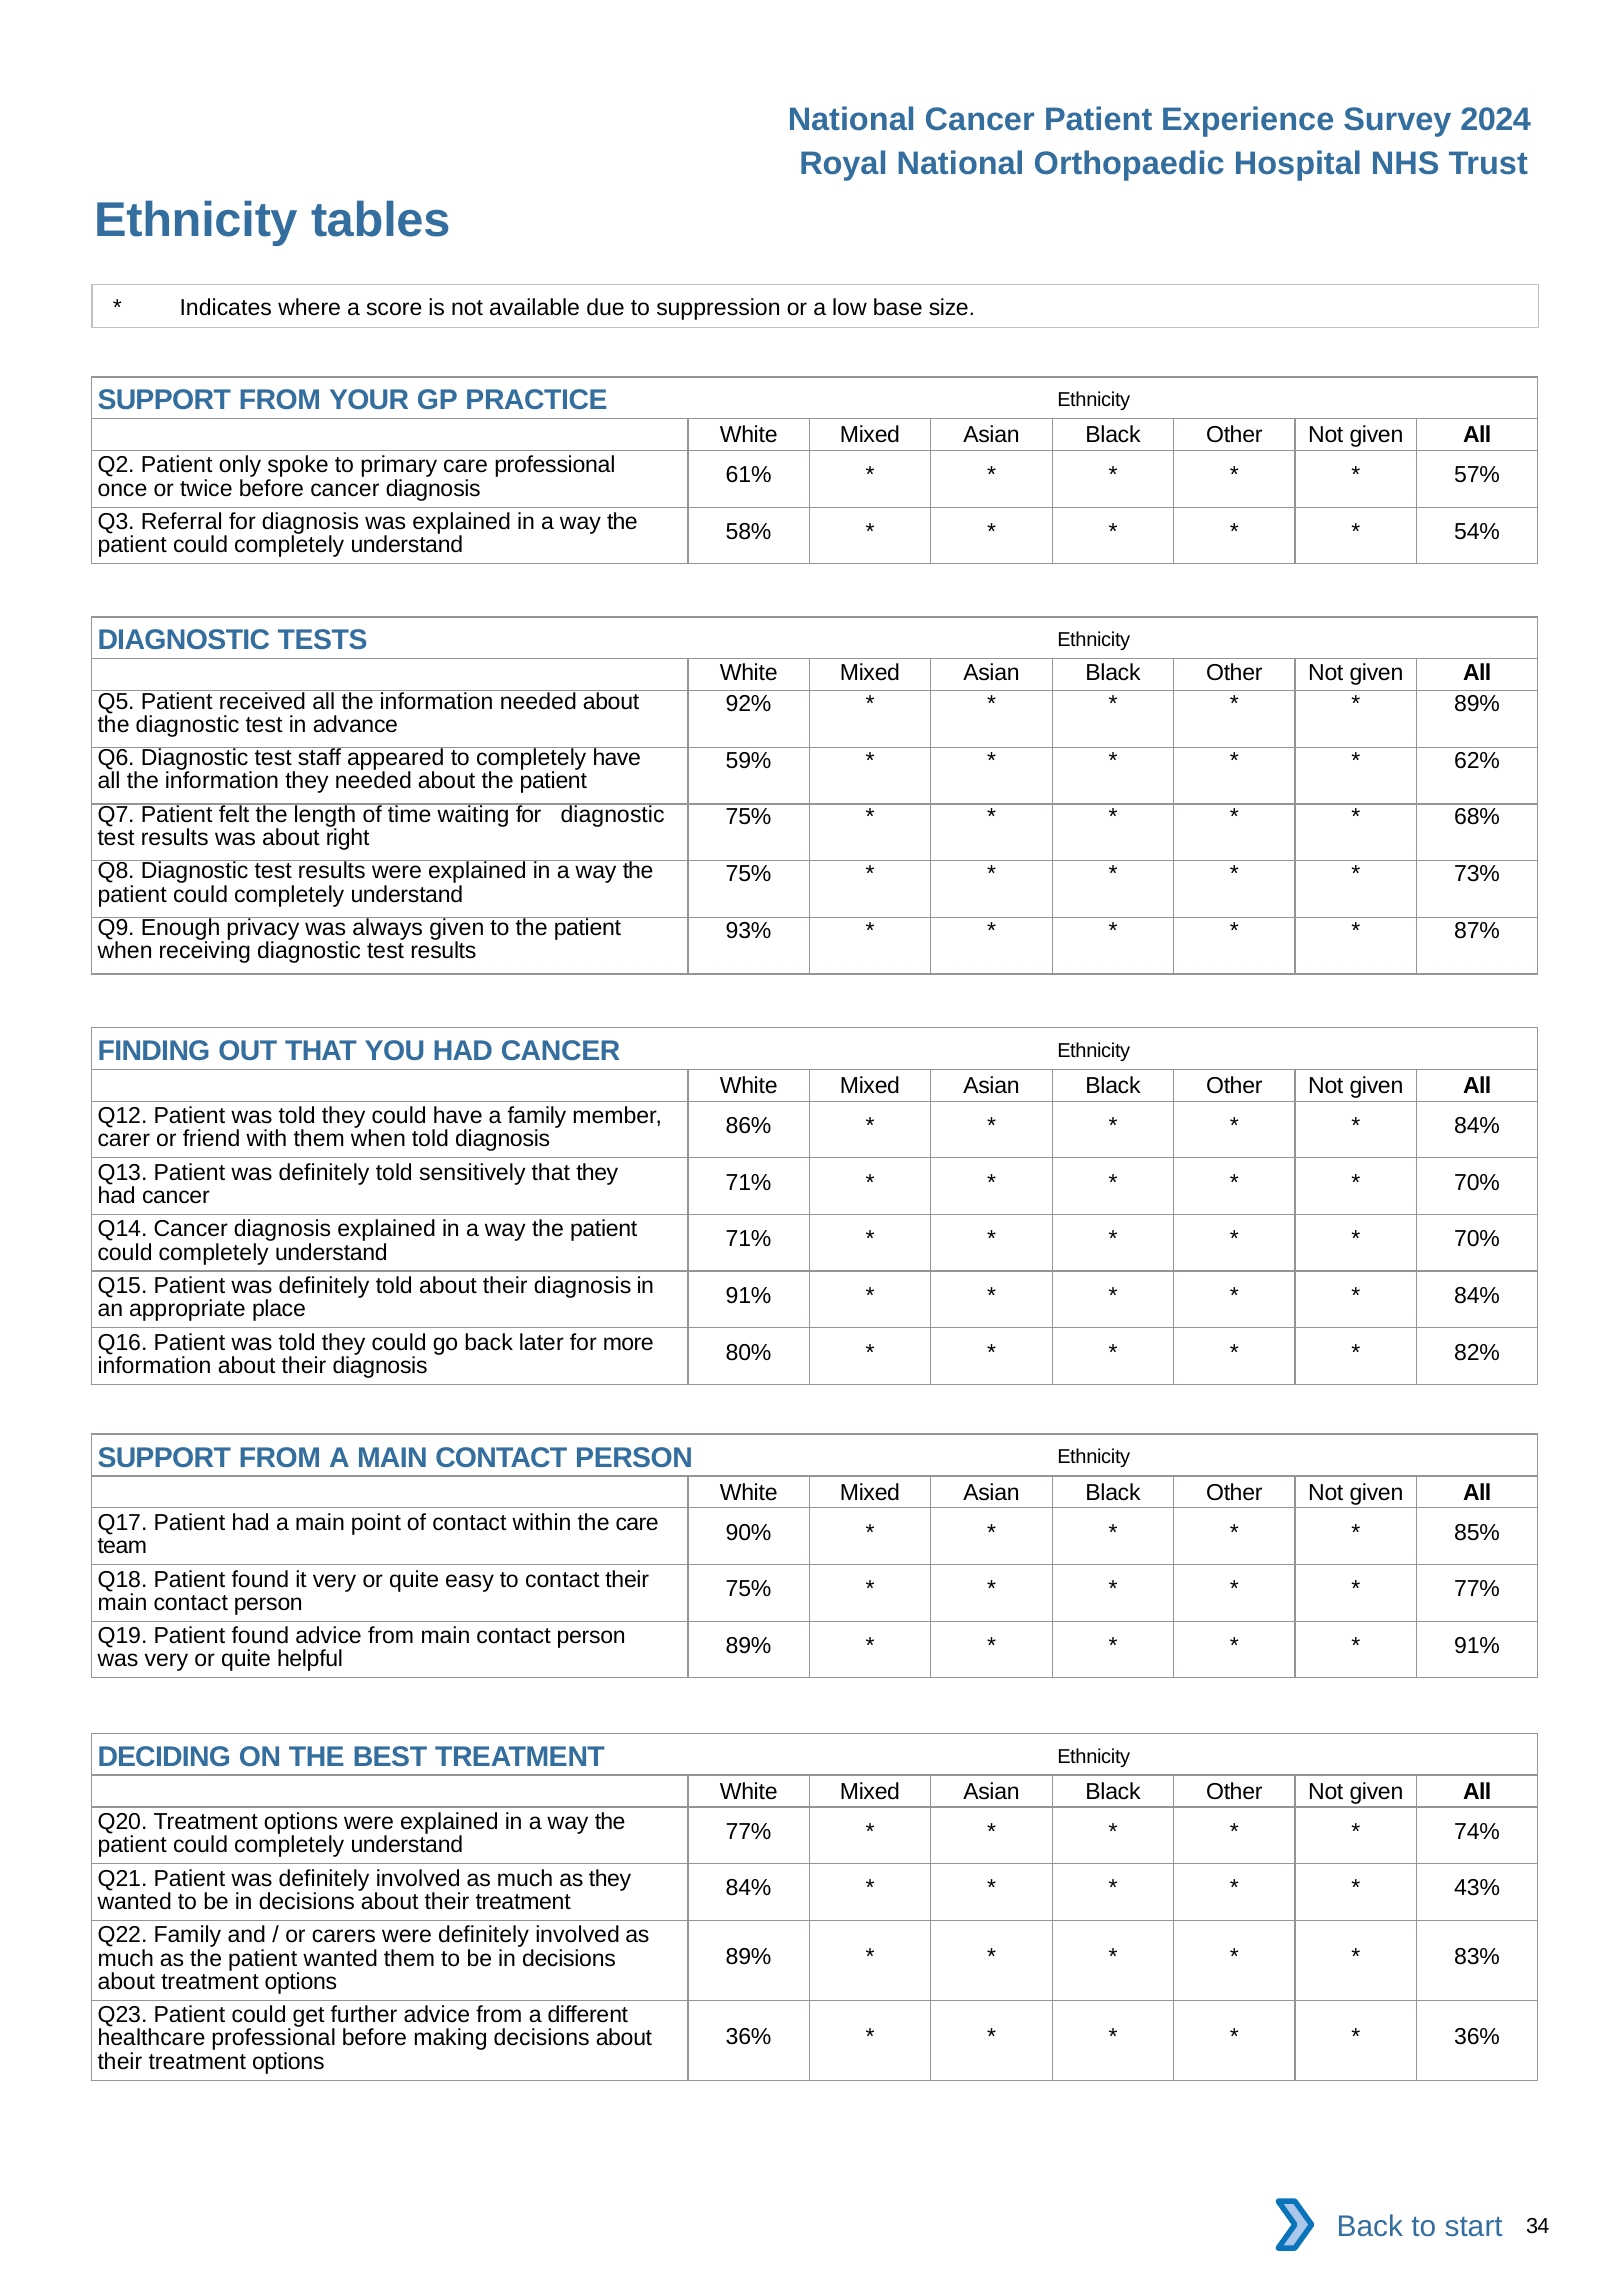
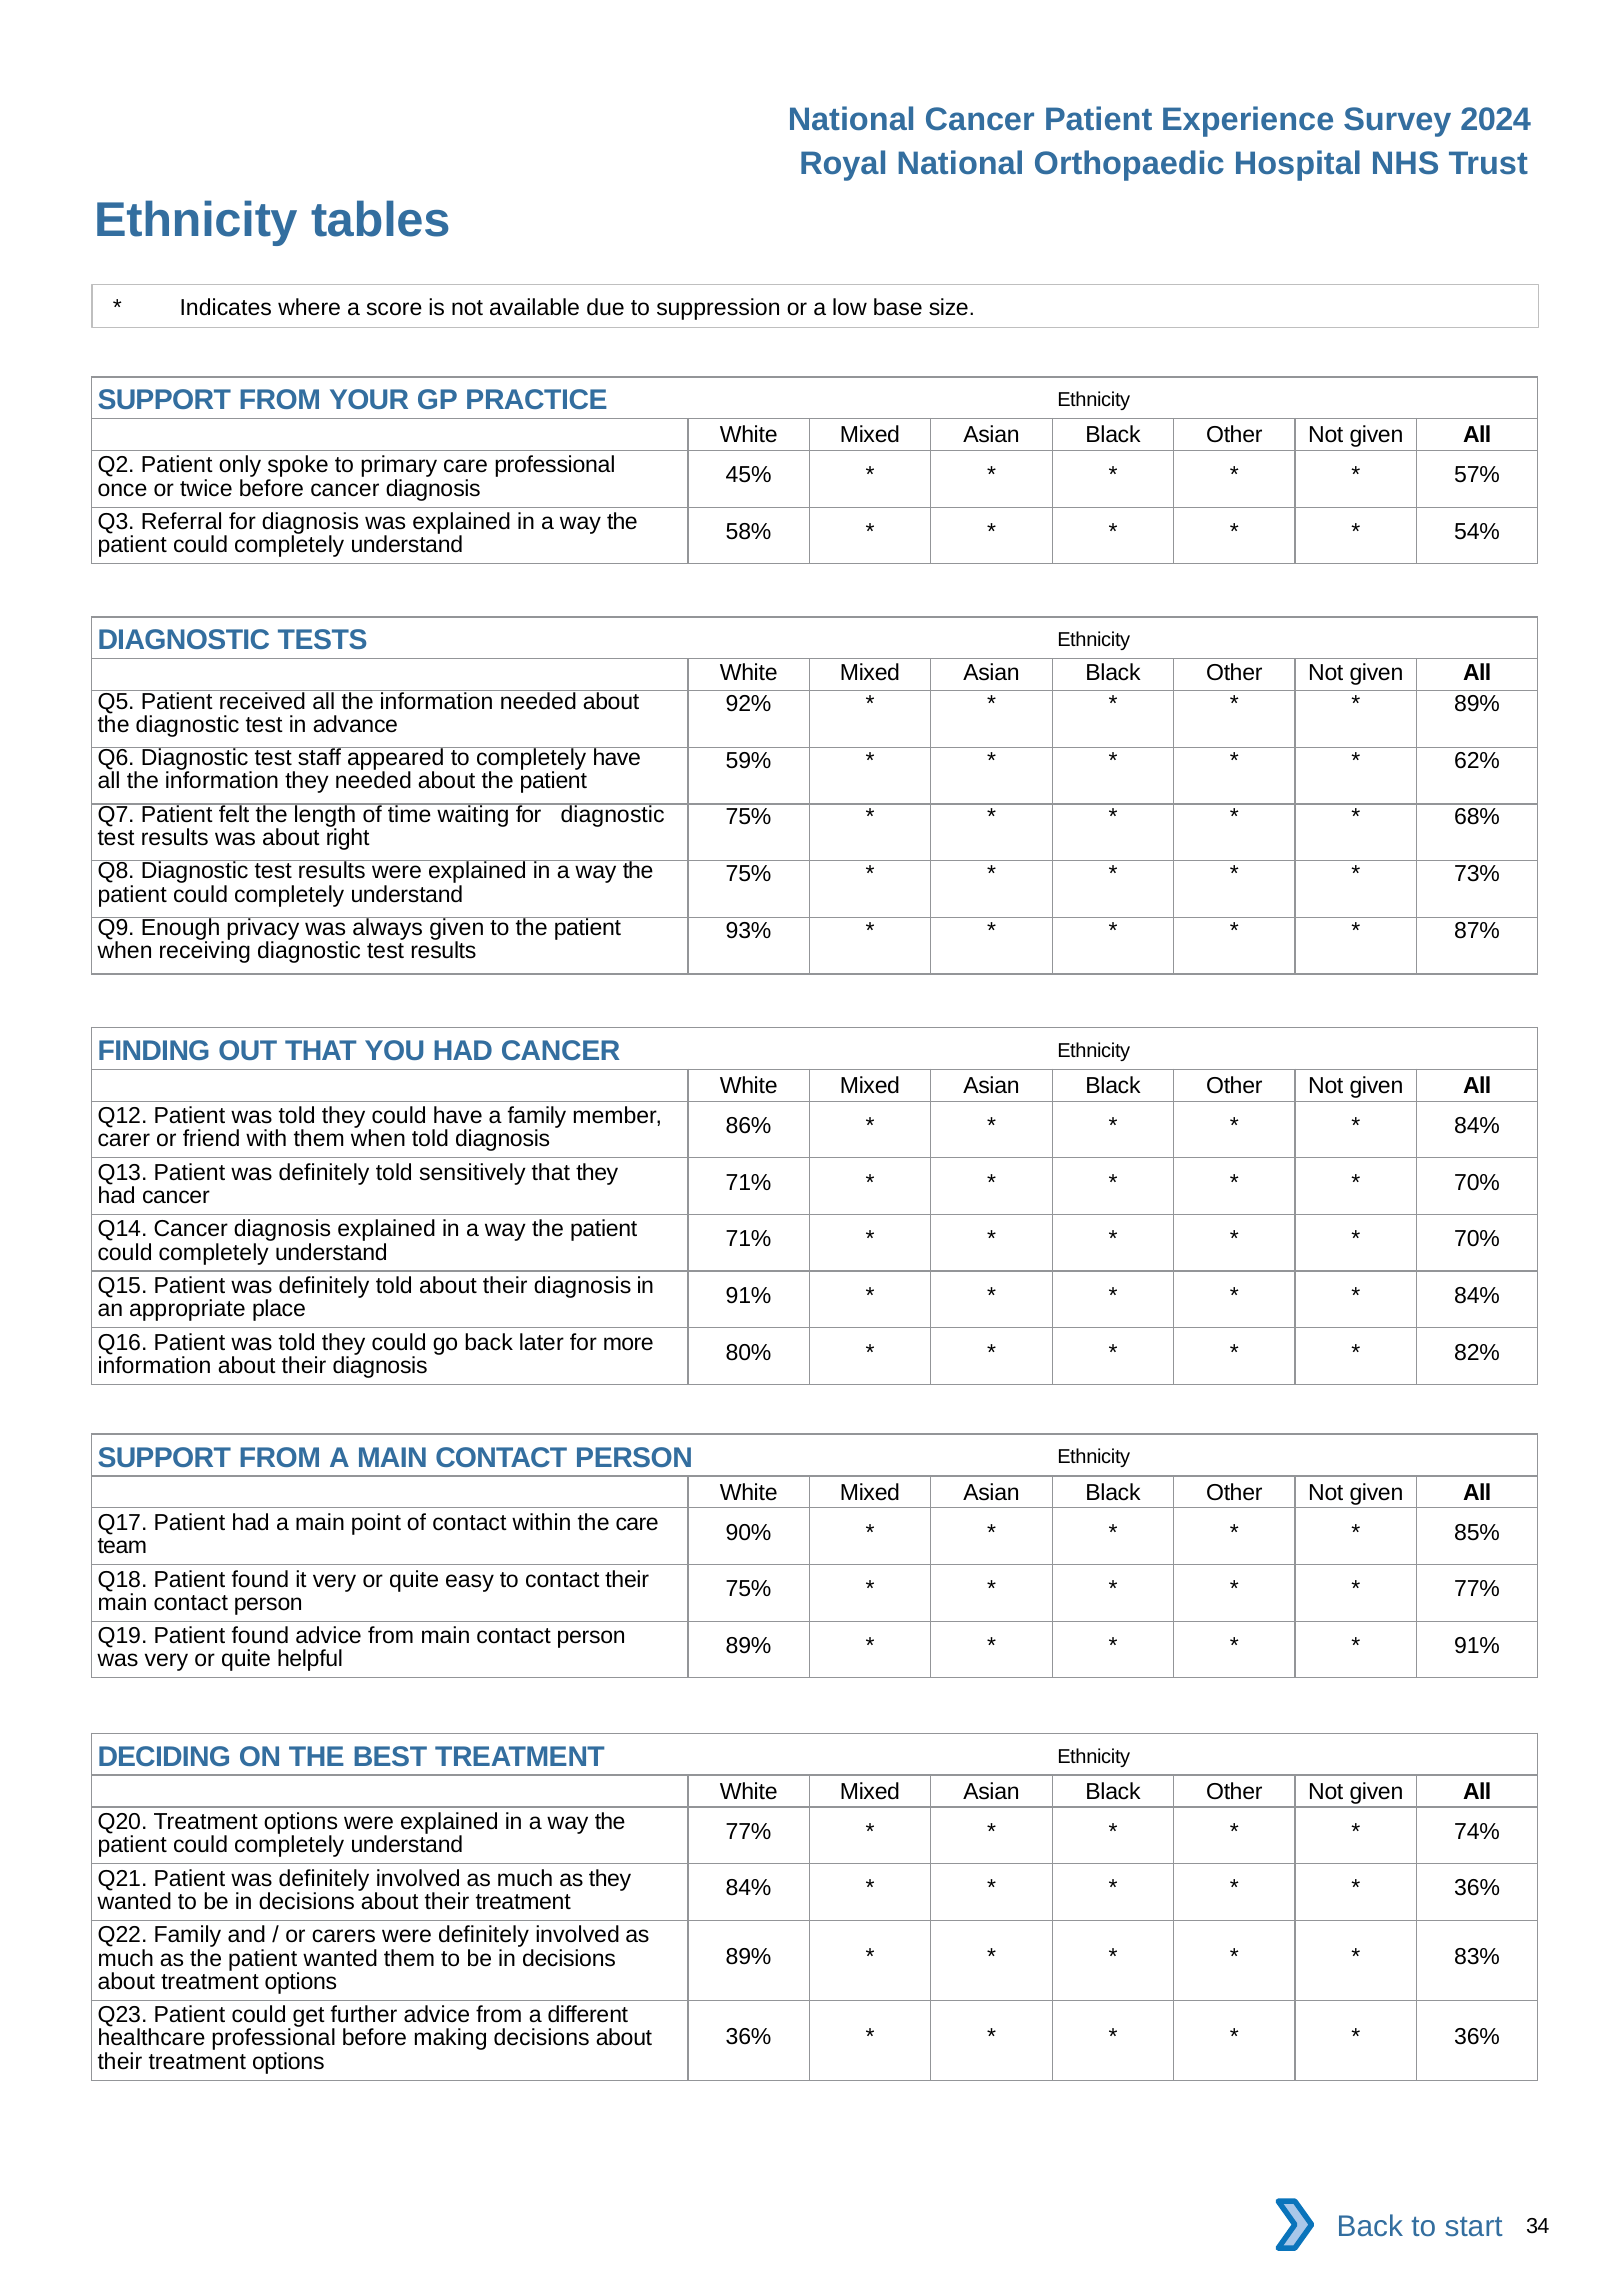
61%: 61% -> 45% (749, 475)
43%: 43% -> 36% (1477, 1888)
